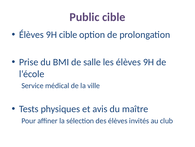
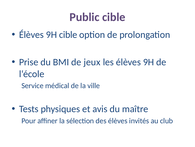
salle: salle -> jeux (92, 62)
